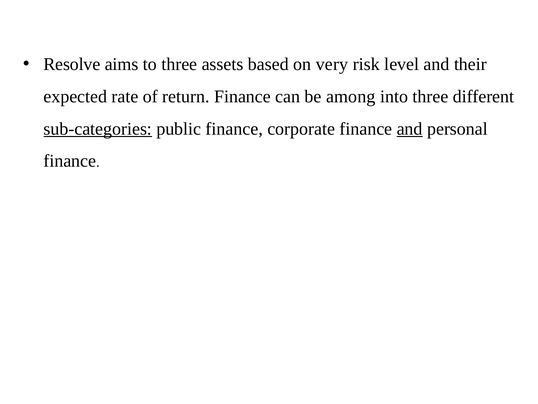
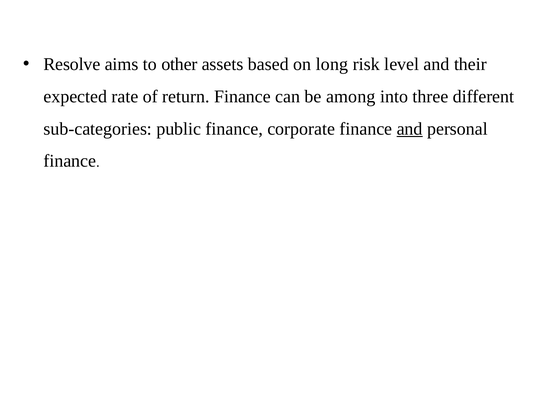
to three: three -> other (179, 64)
very: very -> long (332, 64)
sub-categories underline: present -> none (98, 129)
